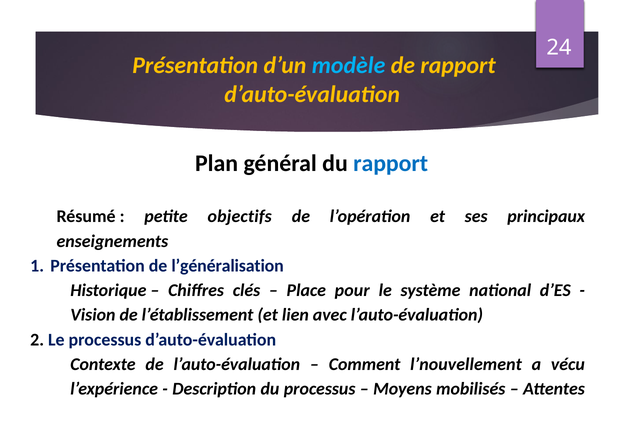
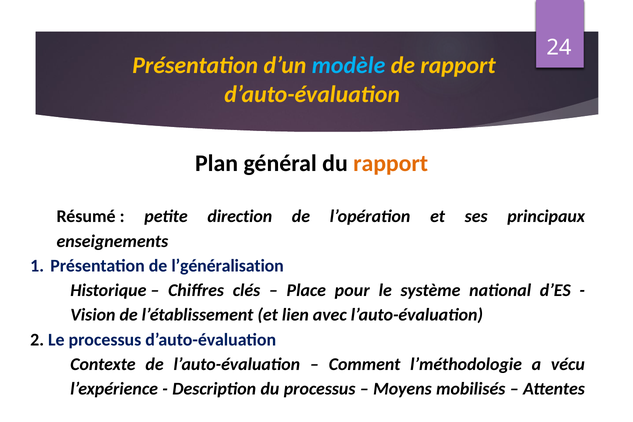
rapport colour: blue -> orange (391, 164)
objectifs: objectifs -> direction (240, 216)
l’nouvellement: l’nouvellement -> l’méthodologie (466, 364)
